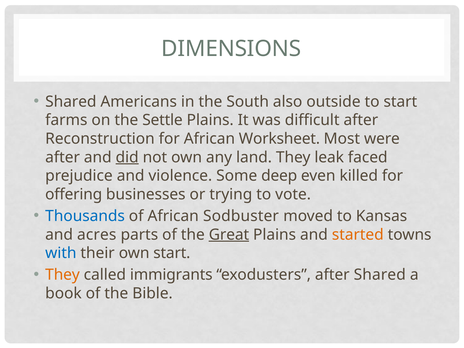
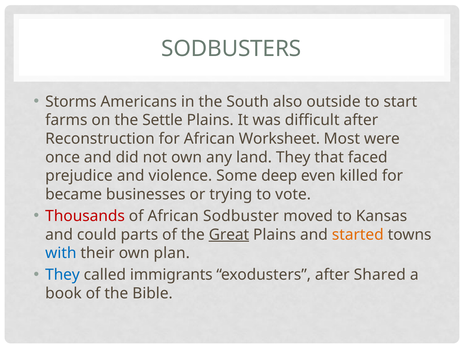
DIMENSIONS: DIMENSIONS -> SODBUSTERS (231, 49)
Shared: Shared -> Storms (71, 102)
after: after -> once (63, 157)
did underline: present -> none (127, 157)
leak: leak -> that (329, 157)
offering: offering -> became (74, 194)
Thousands colour: blue -> red (85, 216)
acres: acres -> could (97, 235)
own start: start -> plan (172, 253)
They colour: orange -> blue (63, 275)
